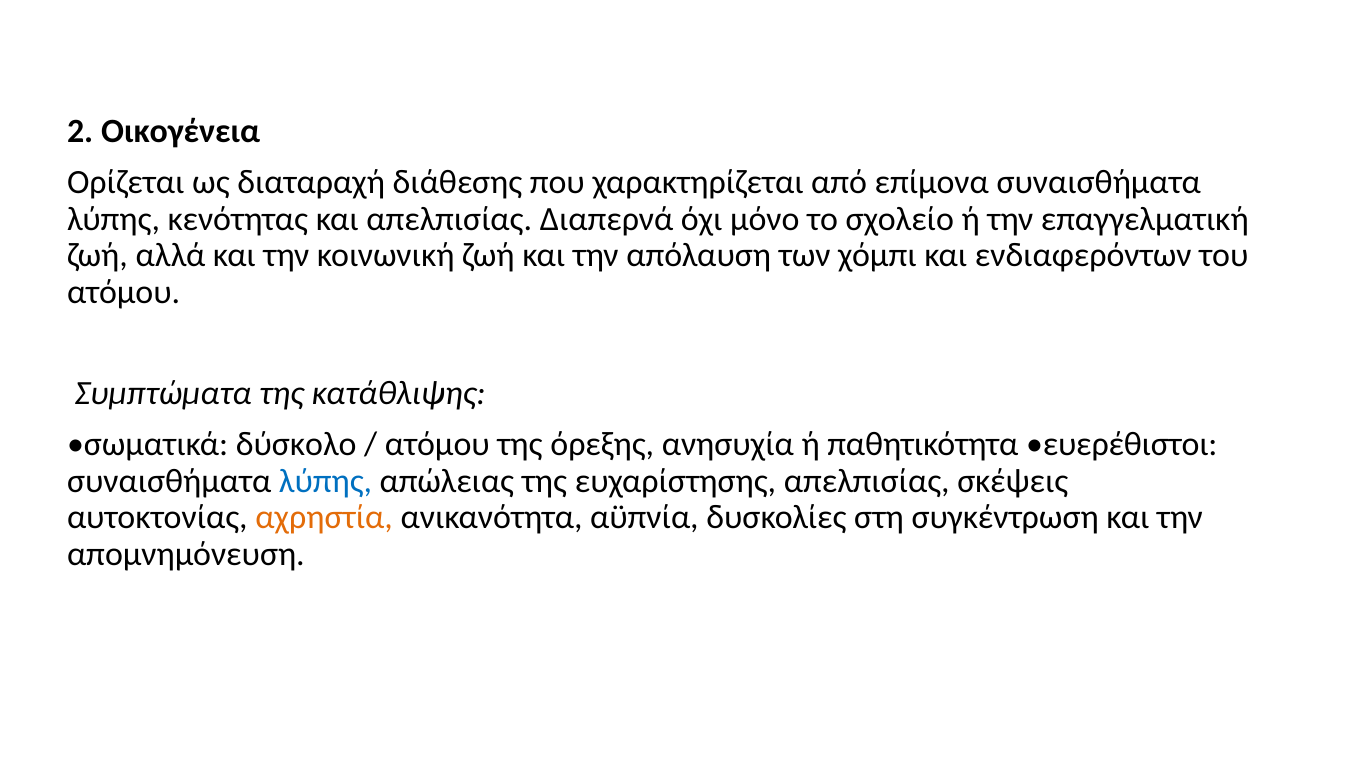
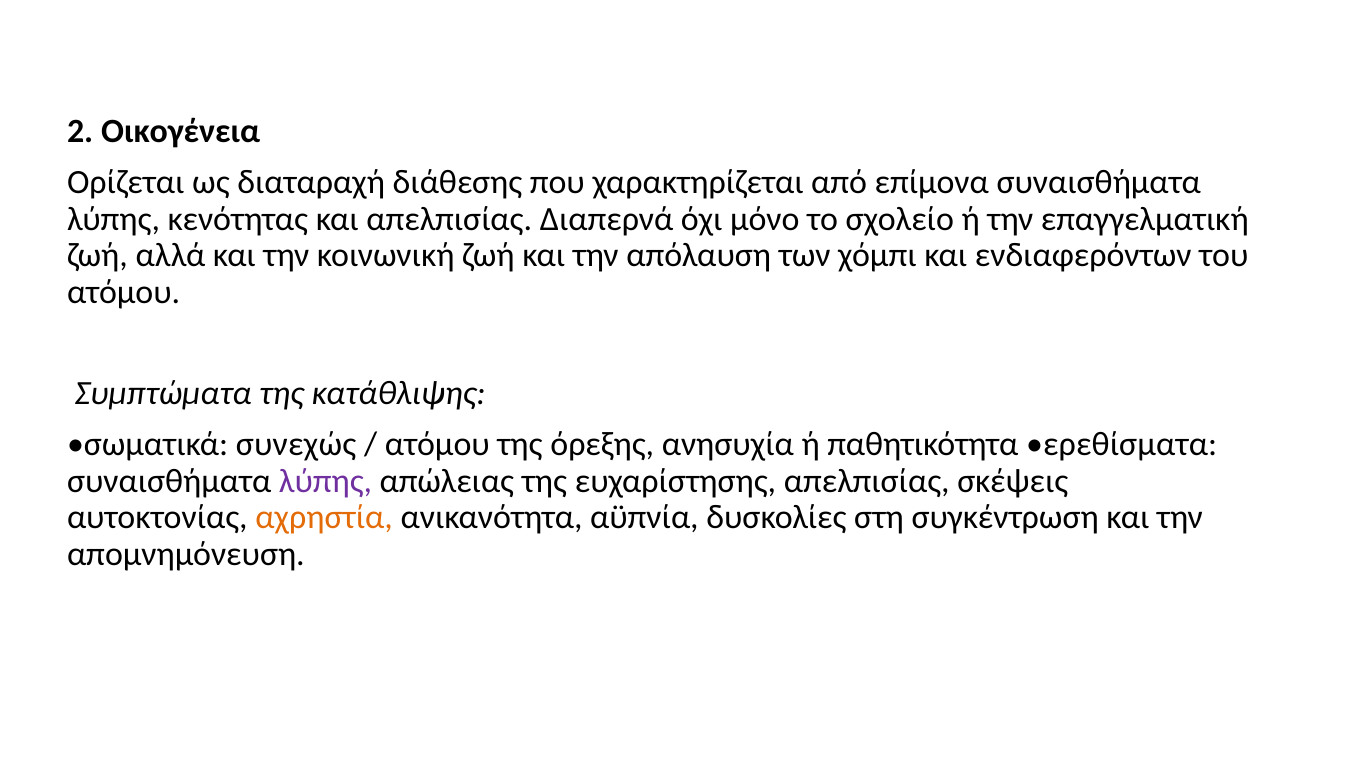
δύσκολο: δύσκολο -> συνεχώς (296, 444)
ευερέθιστοι: ευερέθιστοι -> ερεθίσματα (1122, 444)
λύπης colour: blue -> purple (326, 481)
